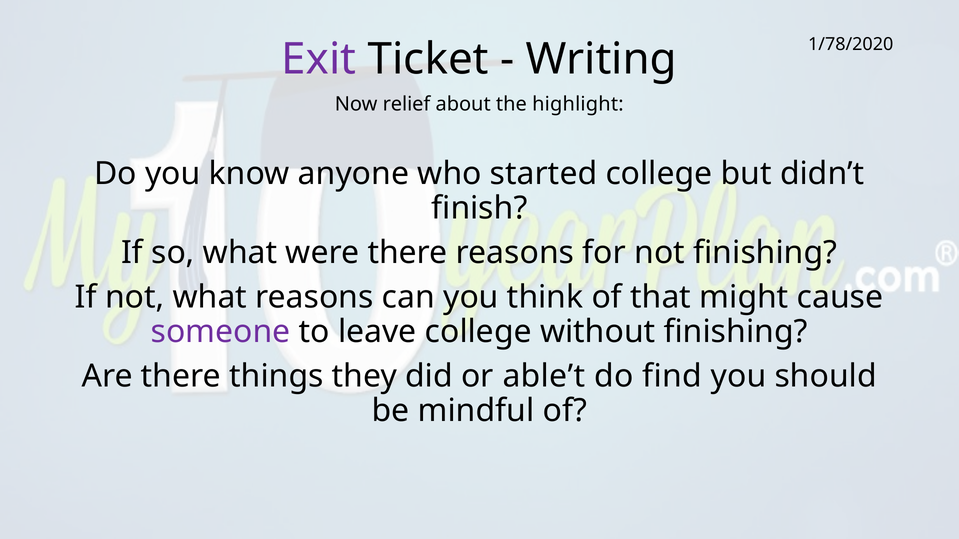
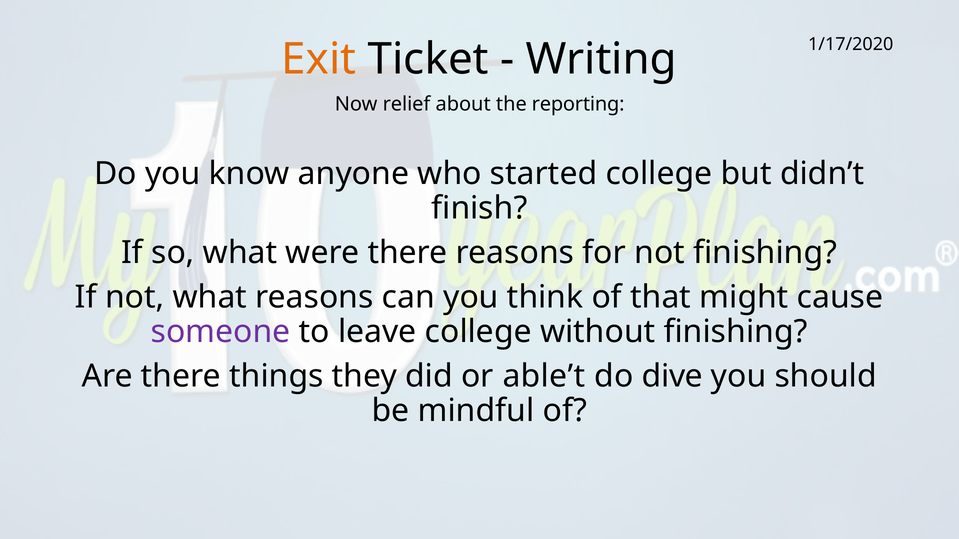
1/78/2020: 1/78/2020 -> 1/17/2020 (851, 44)
Exit colour: purple -> orange (319, 59)
highlight: highlight -> reporting (578, 104)
find: find -> dive (672, 377)
